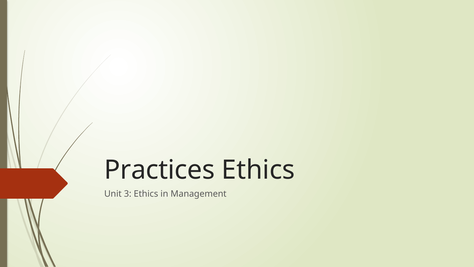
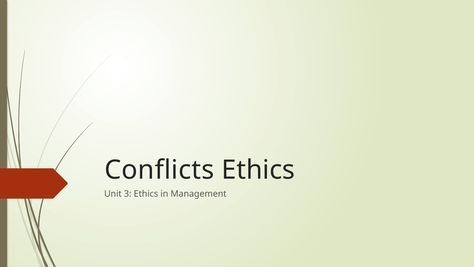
Practices: Practices -> Conflicts (159, 170)
